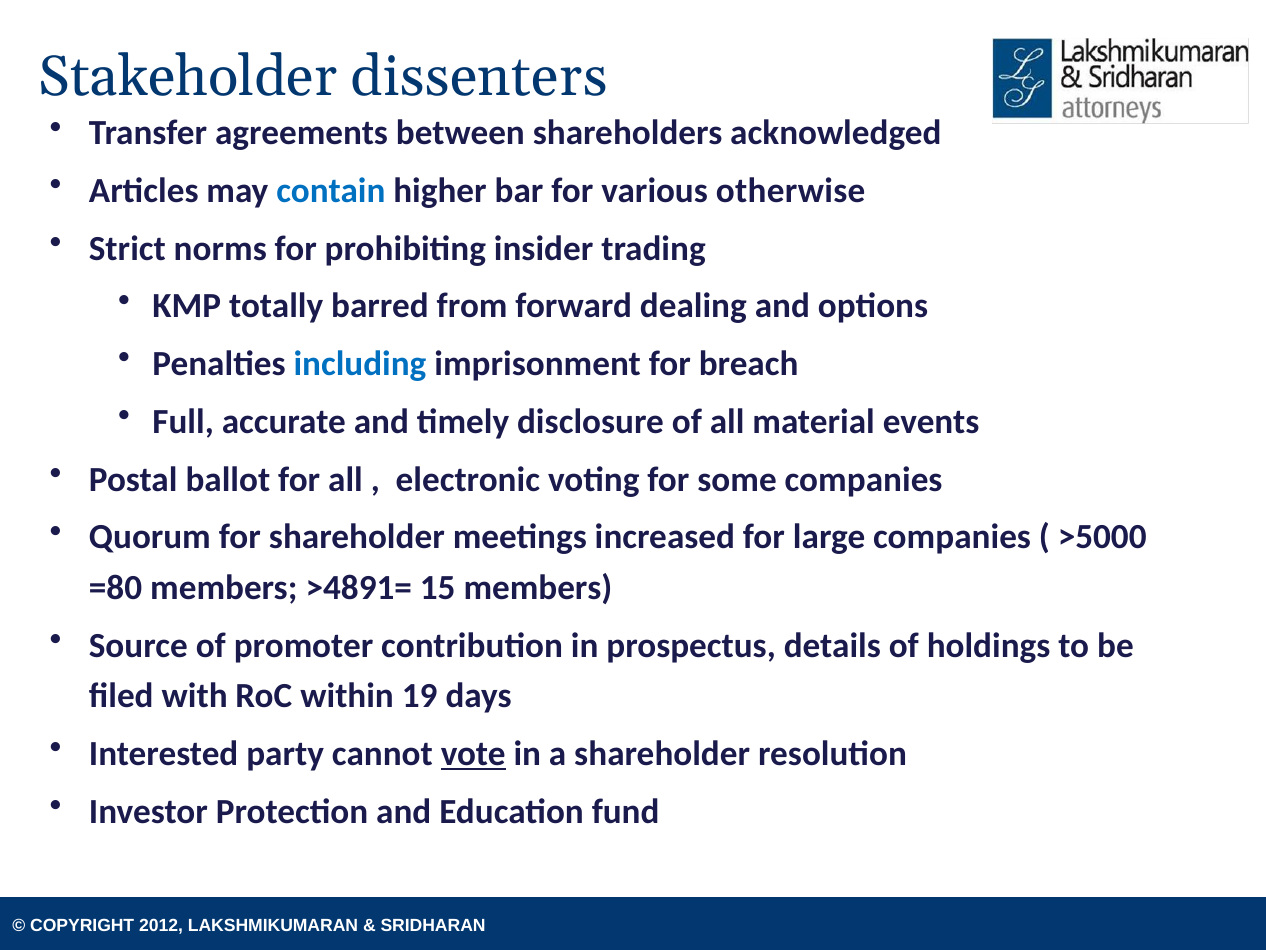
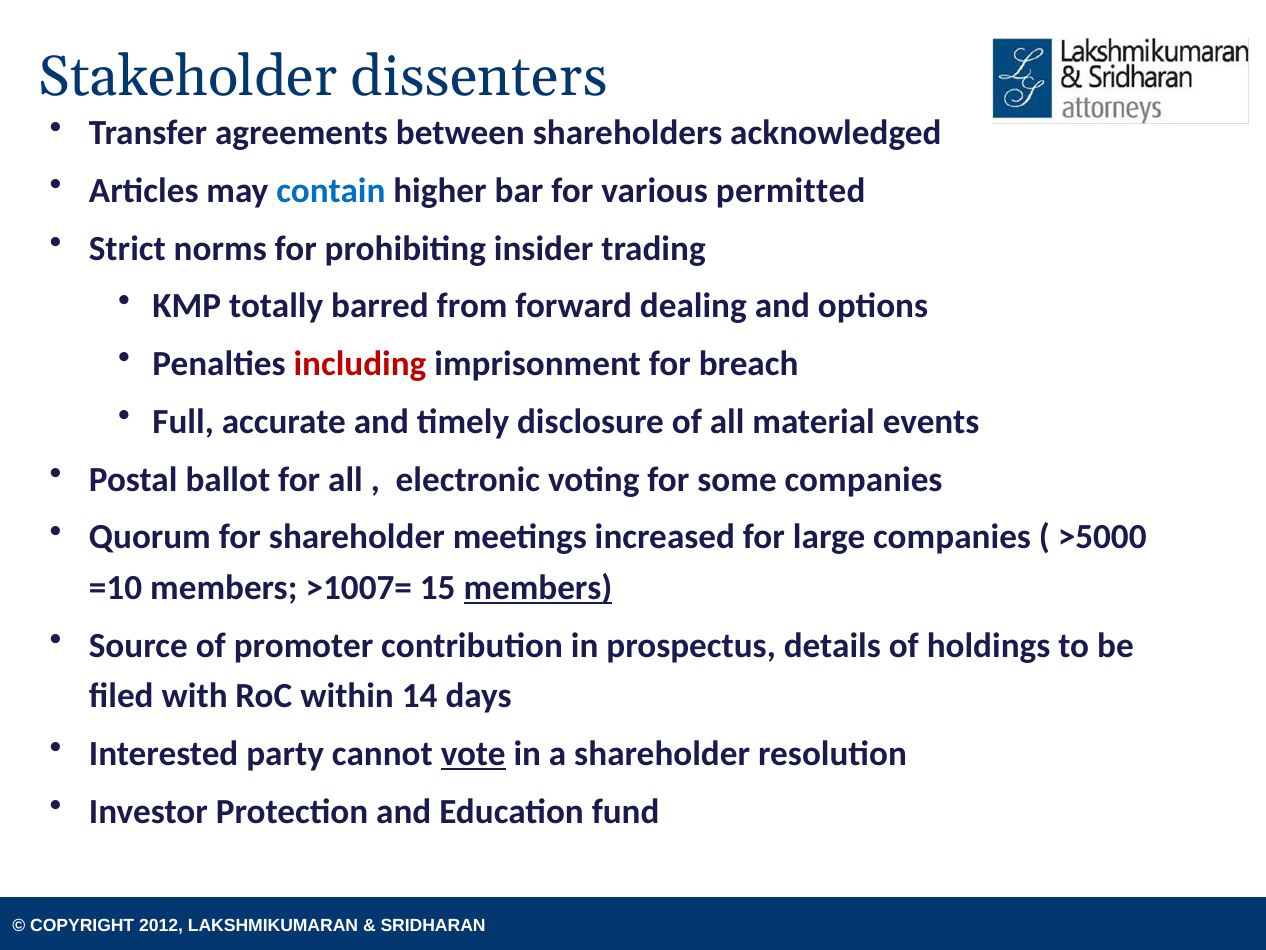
otherwise: otherwise -> permitted (791, 191)
including colour: blue -> red (360, 364)
=80: =80 -> =10 (116, 587)
>4891=: >4891= -> >1007= (359, 587)
members underline: none -> present (538, 587)
19: 19 -> 14 (420, 696)
